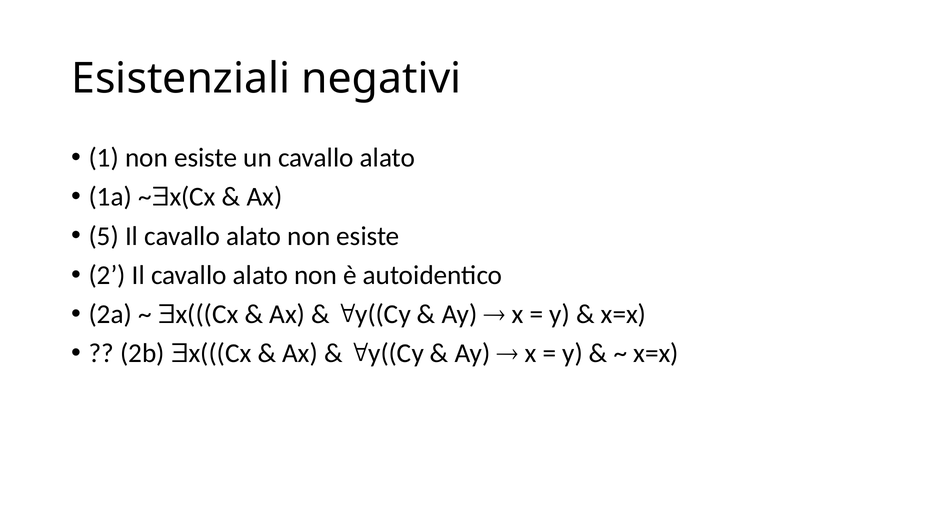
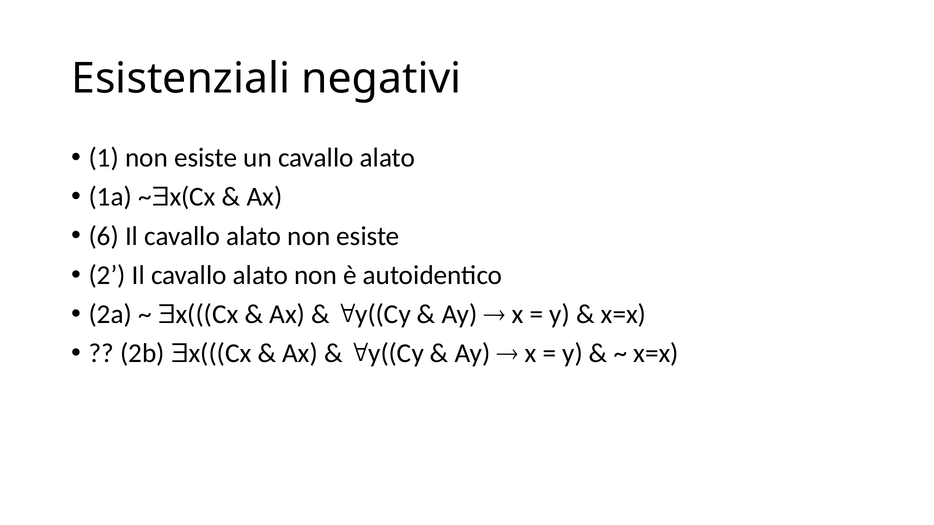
5: 5 -> 6 (104, 236)
